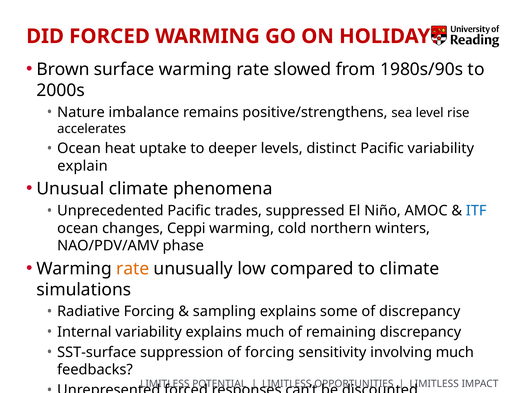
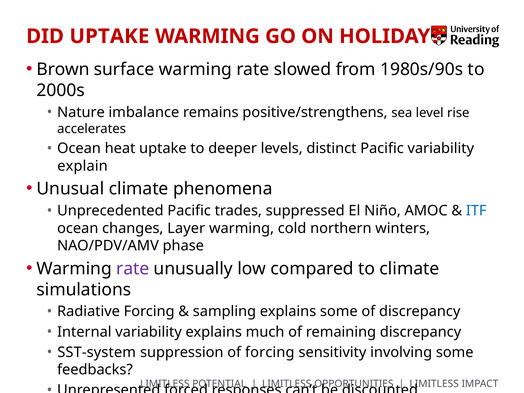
DID FORCED: FORCED -> UPTAKE (109, 36)
Ceppi: Ceppi -> Layer (186, 228)
rate colour: orange -> purple (133, 269)
SST-surface: SST-surface -> SST-system (97, 352)
involving much: much -> some (455, 352)
